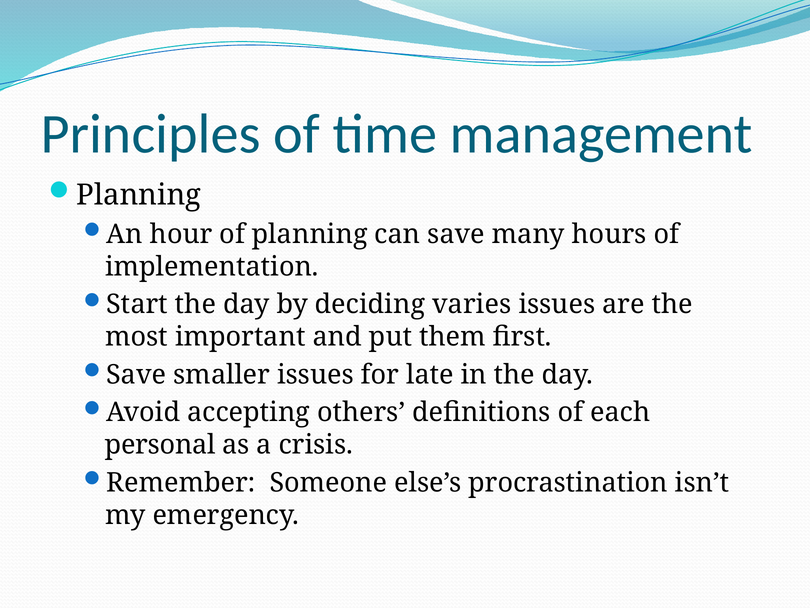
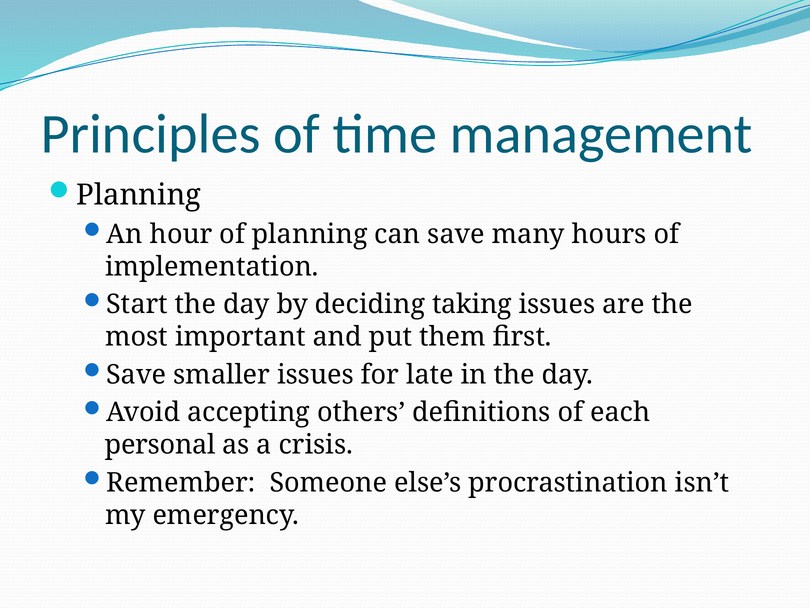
varies: varies -> taking (472, 304)
